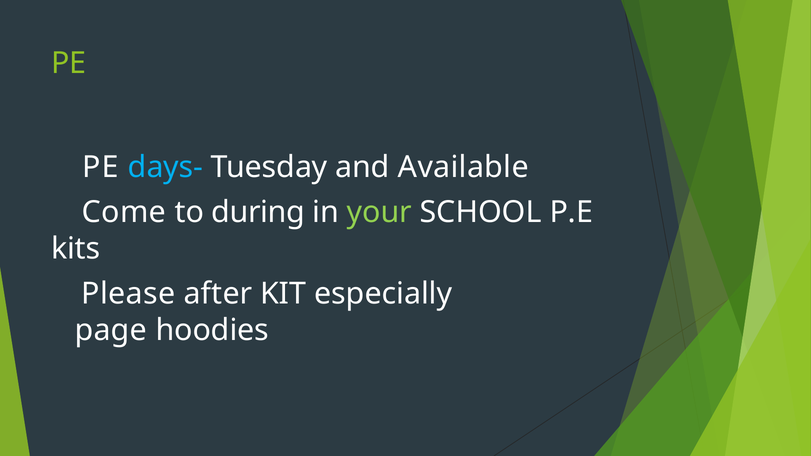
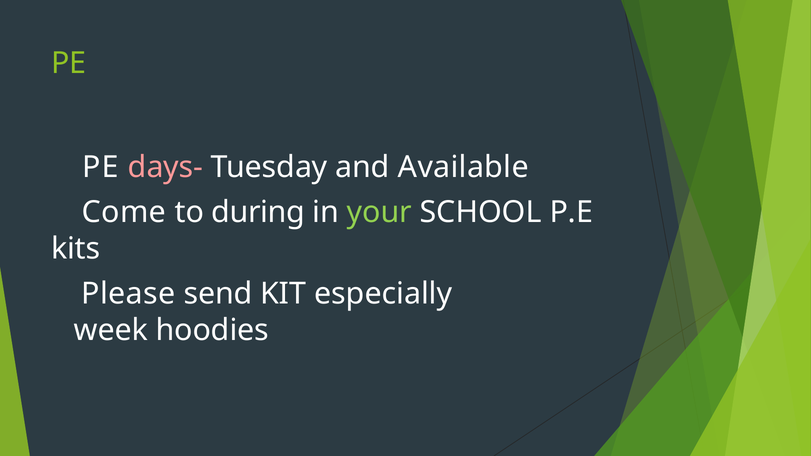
days- colour: light blue -> pink (166, 167)
after: after -> send (218, 294)
page: page -> week (111, 330)
